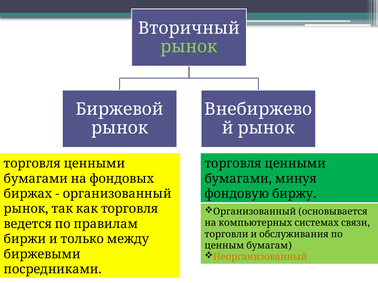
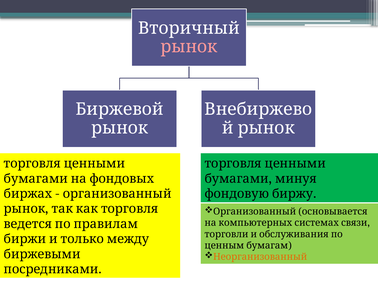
рынок colour: light green -> pink (189, 47)
